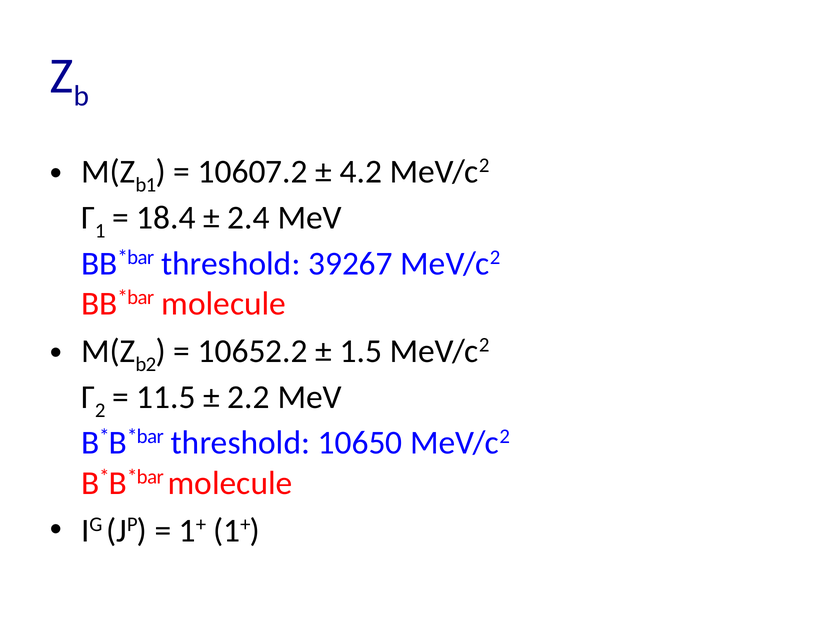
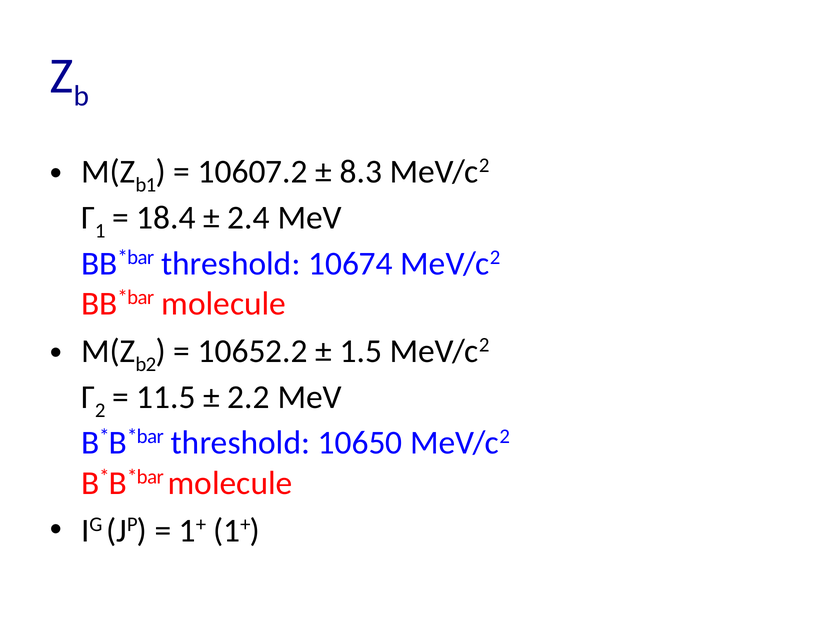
4.2: 4.2 -> 8.3 (361, 172)
39267: 39267 -> 10674 (350, 264)
